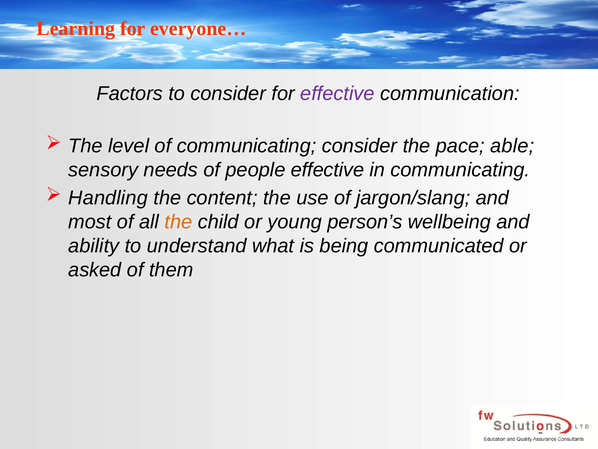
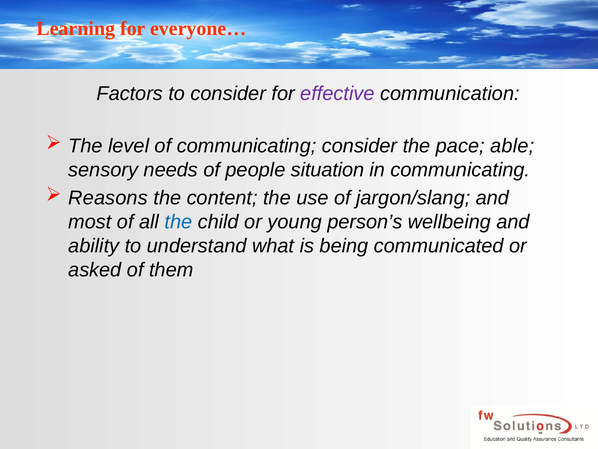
people effective: effective -> situation (328, 170)
Handling: Handling -> Reasons (108, 198)
the colour: orange -> blue (178, 222)
